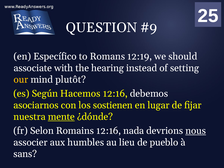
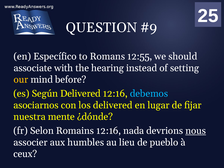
12:19: 12:19 -> 12:55 (140, 56)
plutôt: plutôt -> before (71, 80)
Según Hacemos: Hacemos -> Delivered (80, 94)
debemos colour: white -> light blue (149, 94)
los sostienen: sostienen -> delivered (113, 105)
mente underline: present -> none (61, 117)
sans: sans -> ceux (25, 154)
